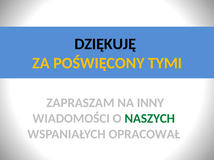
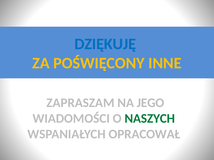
DZIĘKUJĘ colour: black -> blue (105, 44)
TYMI: TYMI -> INNE (165, 63)
INNY: INNY -> JEGO (151, 103)
